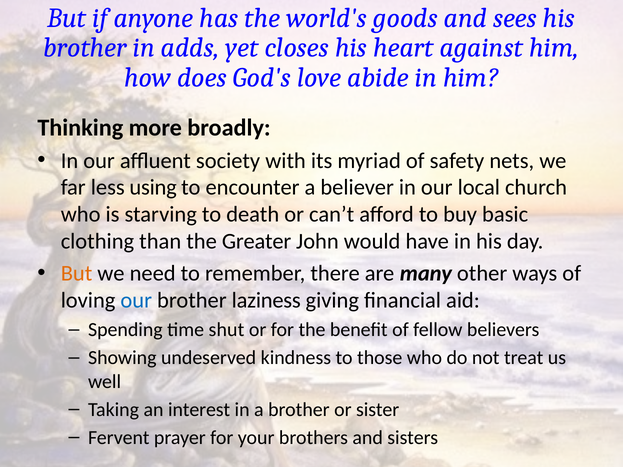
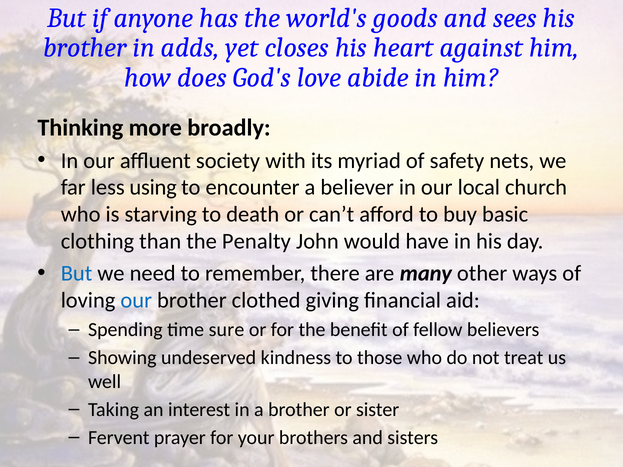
Greater: Greater -> Penalty (256, 242)
But colour: orange -> blue (77, 273)
laziness: laziness -> clothed (266, 300)
shut: shut -> sure (226, 330)
